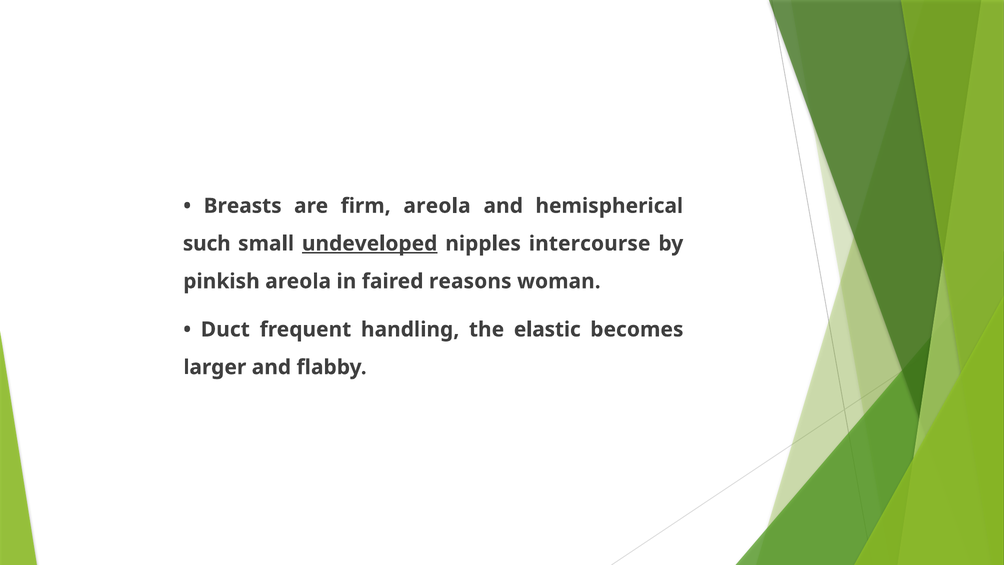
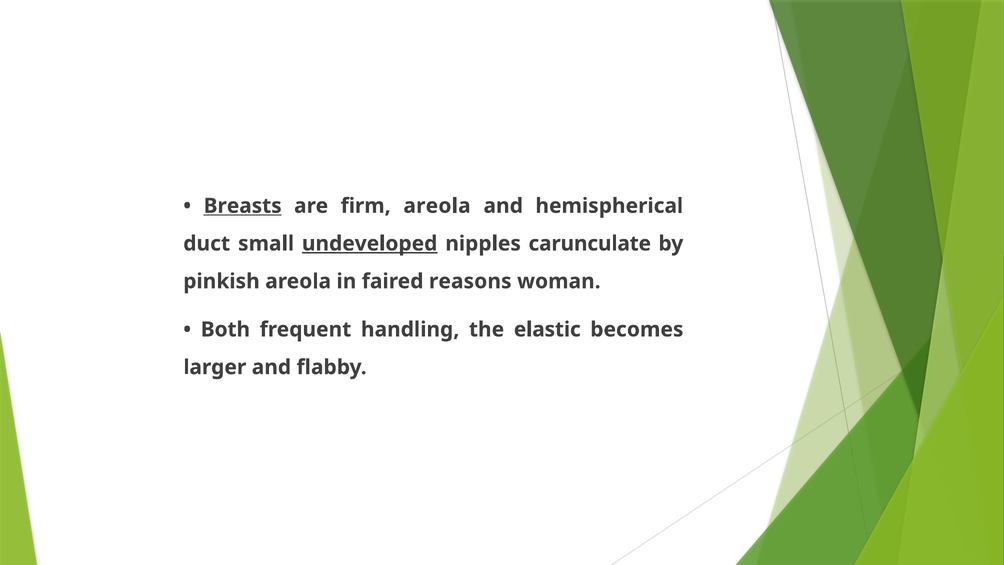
Breasts underline: none -> present (243, 206)
such: such -> duct (207, 244)
intercourse: intercourse -> carunculate (590, 244)
Duct: Duct -> Both (225, 329)
